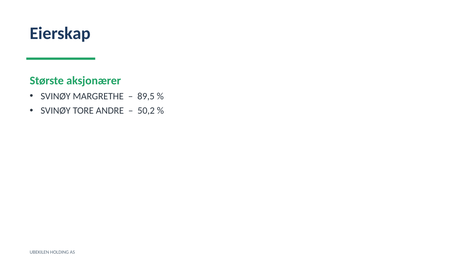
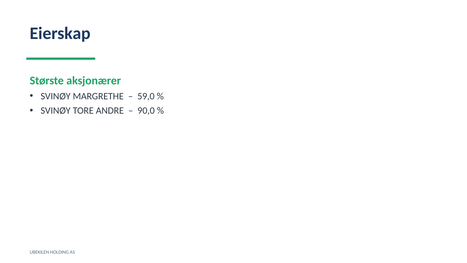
89,5: 89,5 -> 59,0 (146, 96)
50,2: 50,2 -> 90,0 (146, 111)
